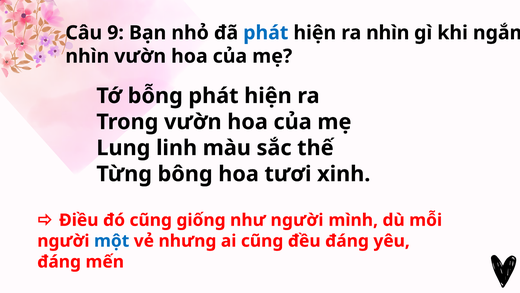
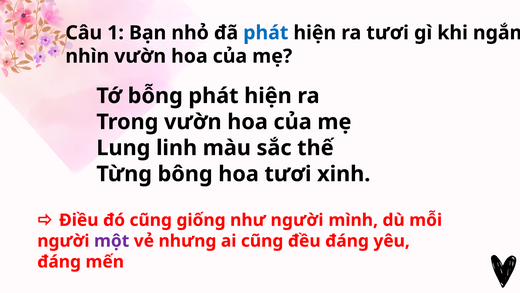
9: 9 -> 1 (116, 33)
ra nhìn: nhìn -> tươi (388, 33)
một colour: blue -> purple (112, 241)
